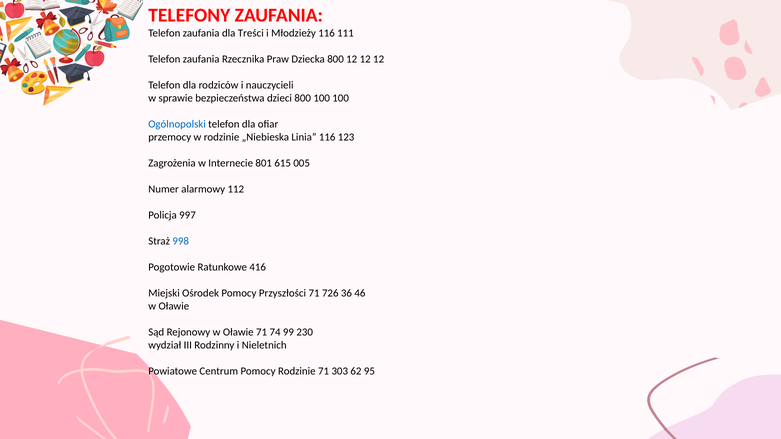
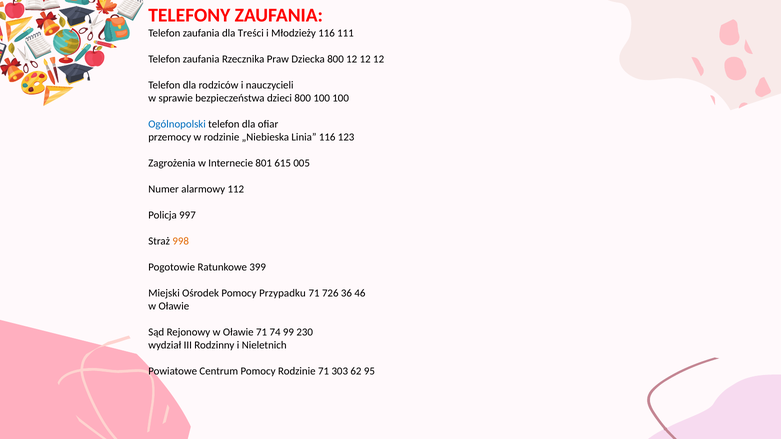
998 colour: blue -> orange (181, 241)
416: 416 -> 399 (258, 267)
Przyszłości: Przyszłości -> Przypadku (282, 293)
